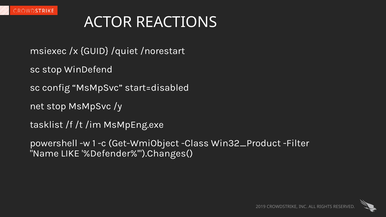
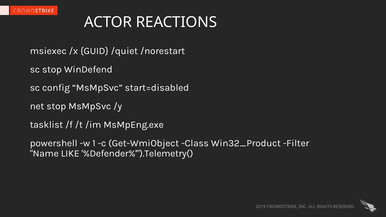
%Defender%'").Changes(: %Defender%'").Changes( -> %Defender%'").Telemetry( (137, 154)
